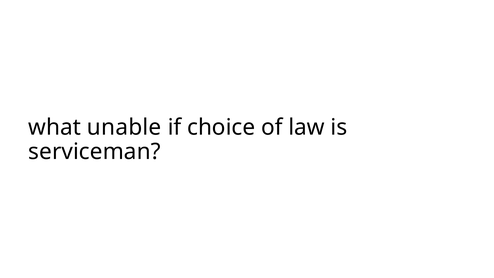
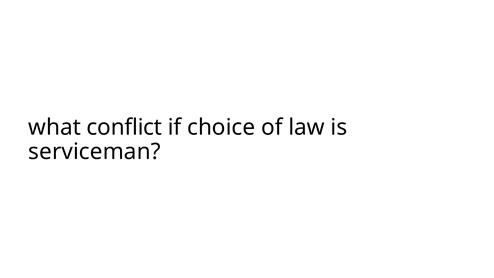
unable: unable -> conflict (124, 127)
